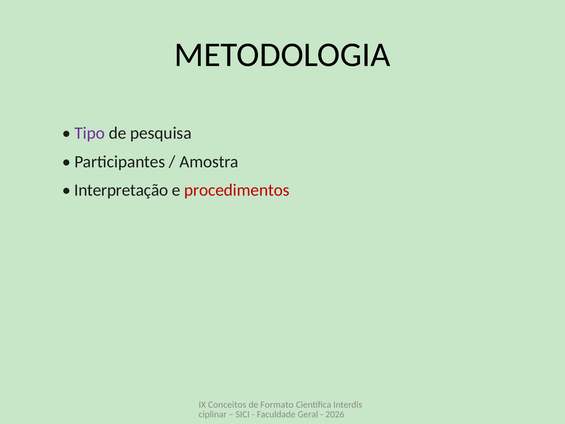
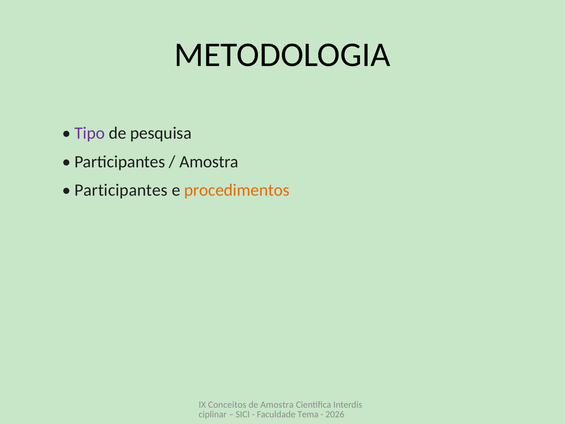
Interpretação: Interpretação -> Participantes (121, 190)
procedimentos colour: red -> orange (237, 190)
de Formato: Formato -> Amostra (277, 405)
Geral: Geral -> Tema (308, 414)
